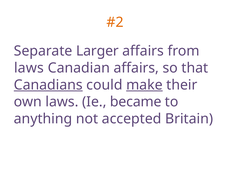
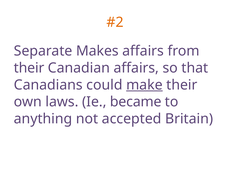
Larger: Larger -> Makes (97, 51)
laws: laws -> their (29, 68)
Canadians underline: present -> none (48, 85)
